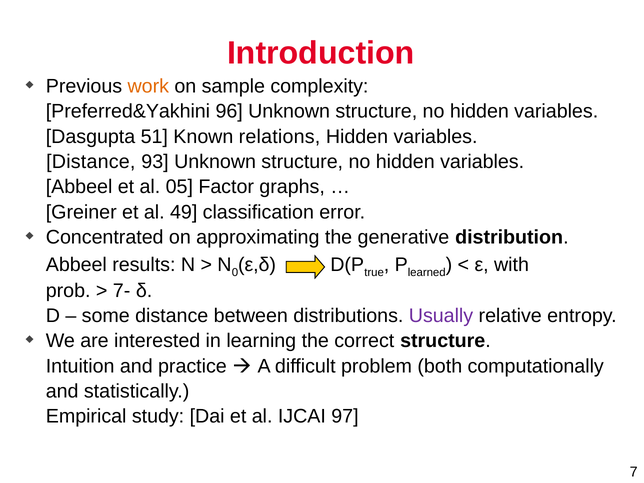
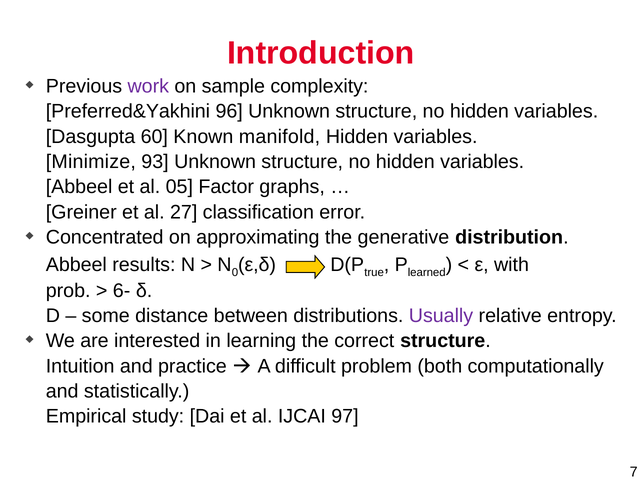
work colour: orange -> purple (148, 86)
51: 51 -> 60 (154, 137)
relations: relations -> manifold (280, 137)
Distance: Distance -> Minimize (91, 162)
49: 49 -> 27 (184, 212)
7-: 7- -> 6- (122, 291)
